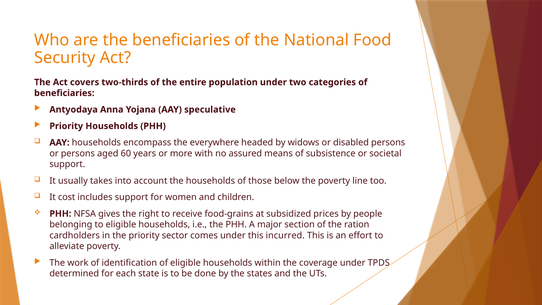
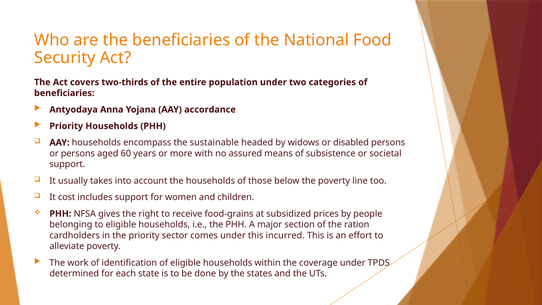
speculative: speculative -> accordance (210, 110)
everywhere: everywhere -> sustainable (214, 142)
